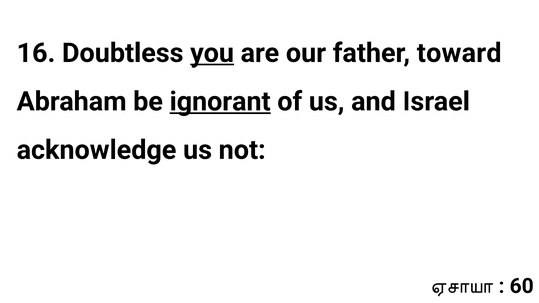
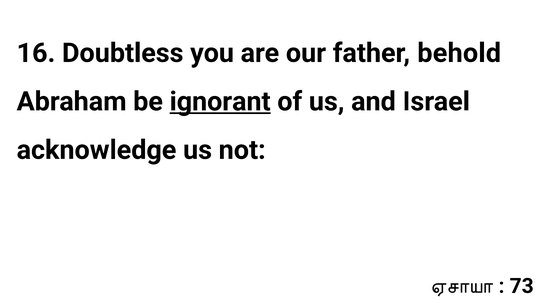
you underline: present -> none (212, 53)
toward: toward -> behold (459, 53)
60: 60 -> 73 (522, 286)
